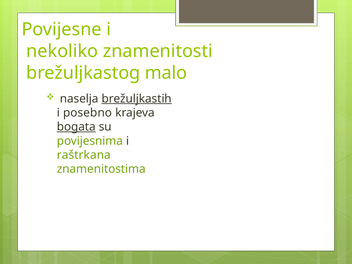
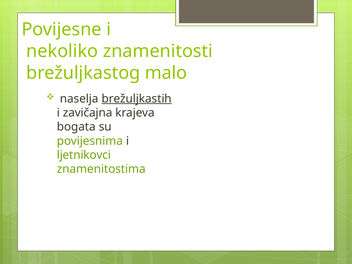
posebno: posebno -> zavičajna (88, 113)
bogata underline: present -> none (76, 127)
raštrkana: raštrkana -> ljetnikovci (84, 155)
